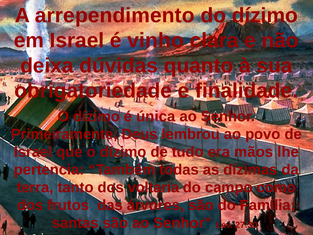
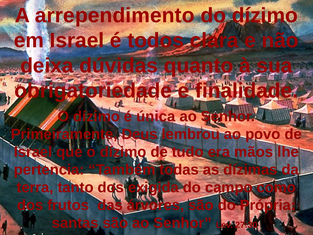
vinho: vinho -> todos (156, 41)
voltaria: voltaria -> exigida (153, 187)
Família: Família -> Própria (268, 205)
